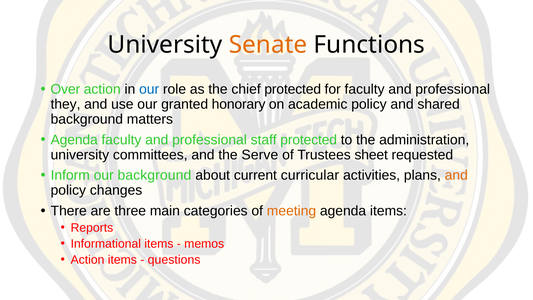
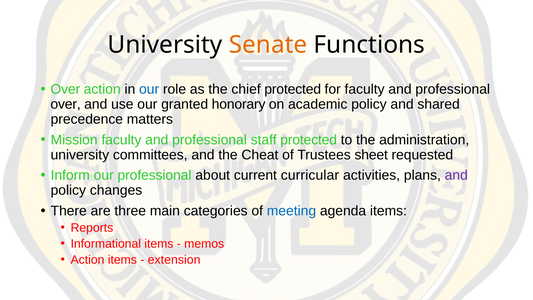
they: they -> over (66, 104)
background: background -> precedence (87, 119)
Agenda: Agenda -> Mission (74, 140)
Serve: Serve -> Cheat (260, 155)
our background: background -> professional (155, 175)
and colour: orange -> purple (456, 175)
meeting colour: orange -> blue (291, 211)
questions: questions -> extension (174, 260)
